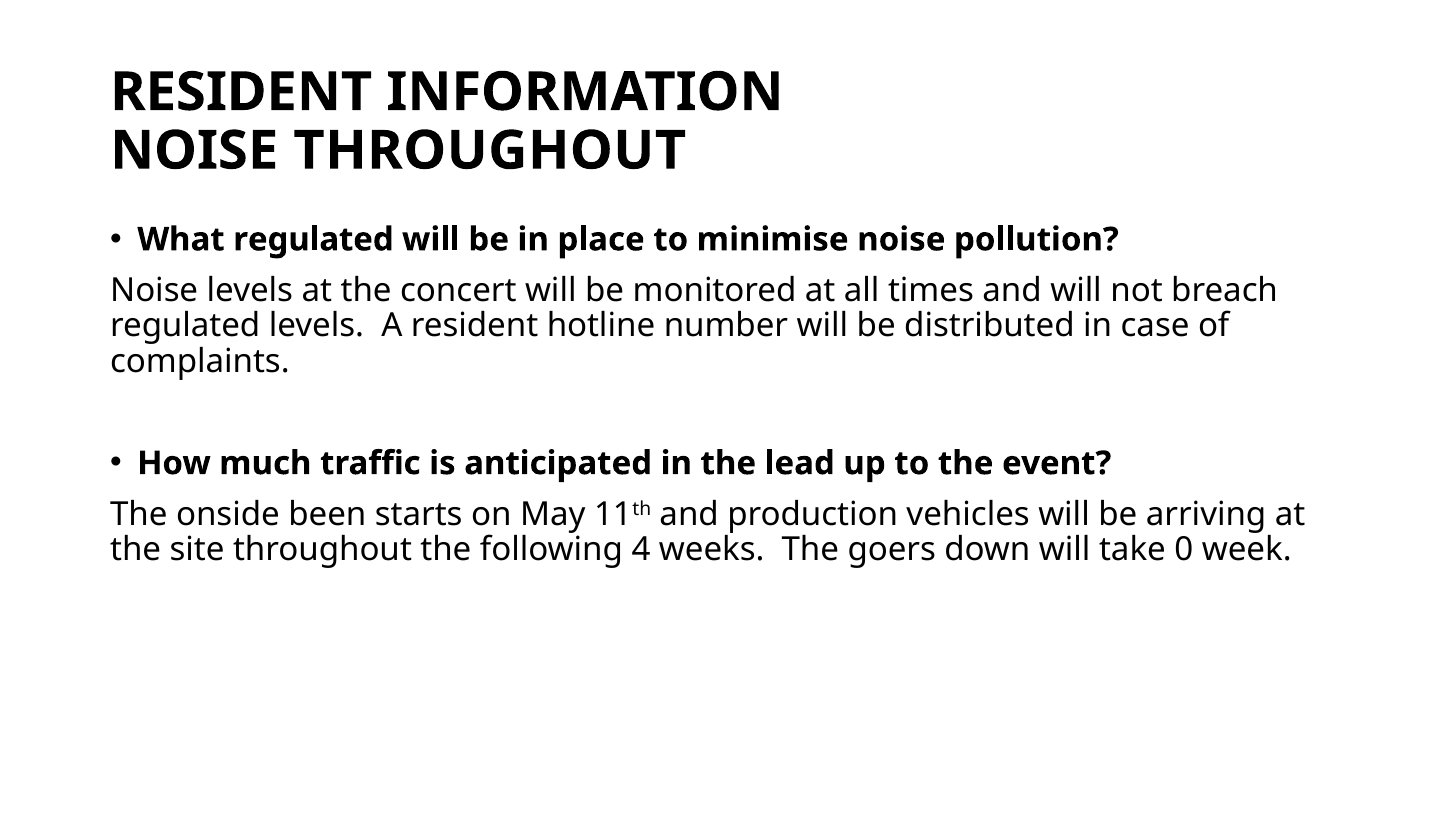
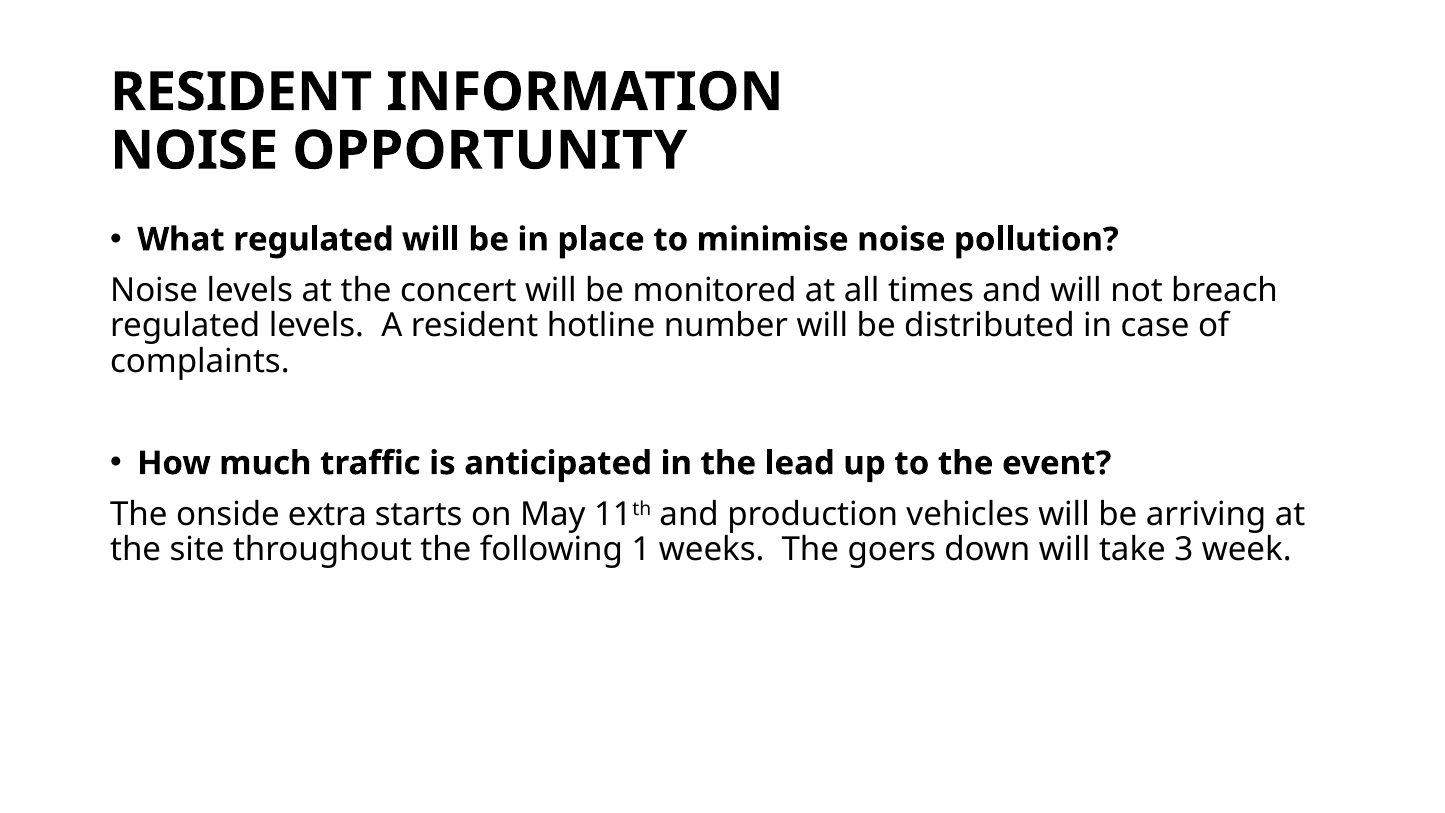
NOISE THROUGHOUT: THROUGHOUT -> OPPORTUNITY (490, 151)
been: been -> extra (327, 514)
4: 4 -> 1 (641, 550)
0: 0 -> 3 (1184, 550)
